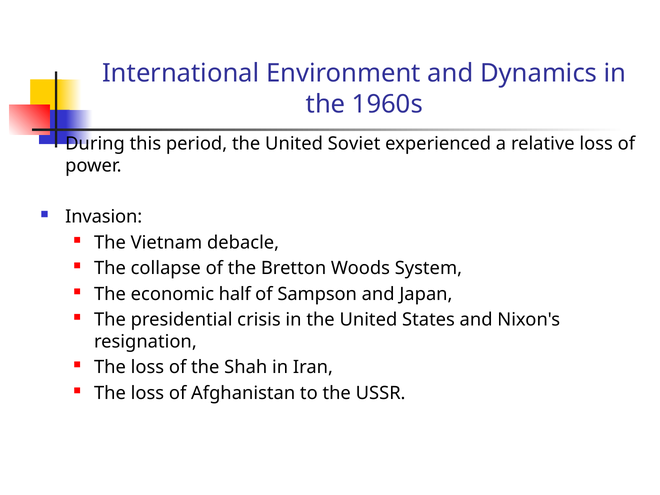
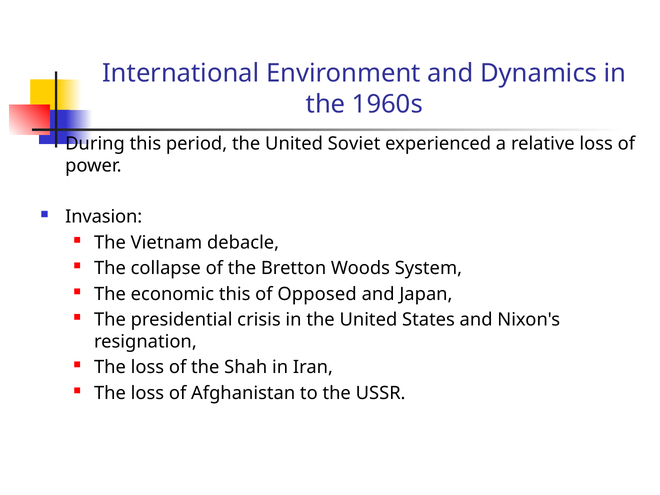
economic half: half -> this (235, 294)
Sampson: Sampson -> Opposed (317, 294)
